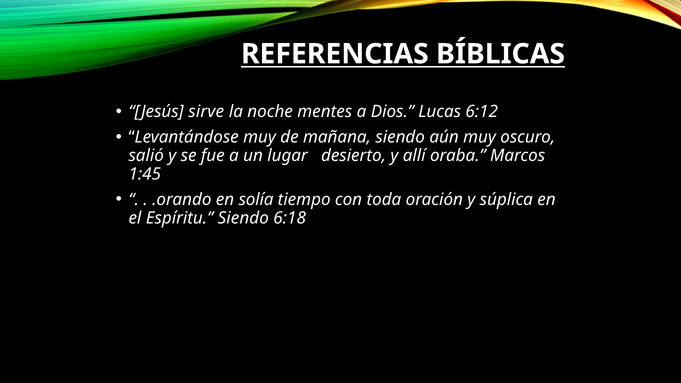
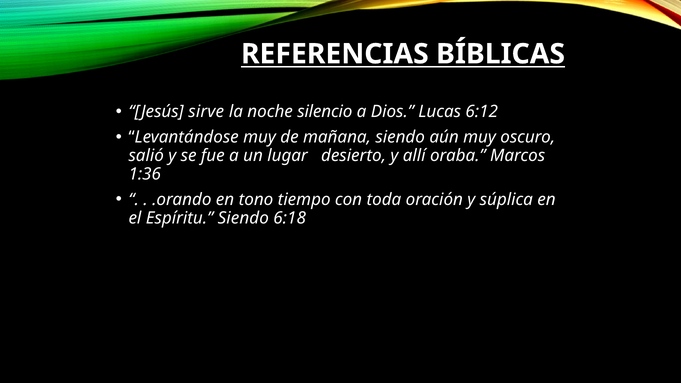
mentes: mentes -> silencio (325, 112)
1:45: 1:45 -> 1:36 (145, 174)
solía: solía -> tono (256, 200)
